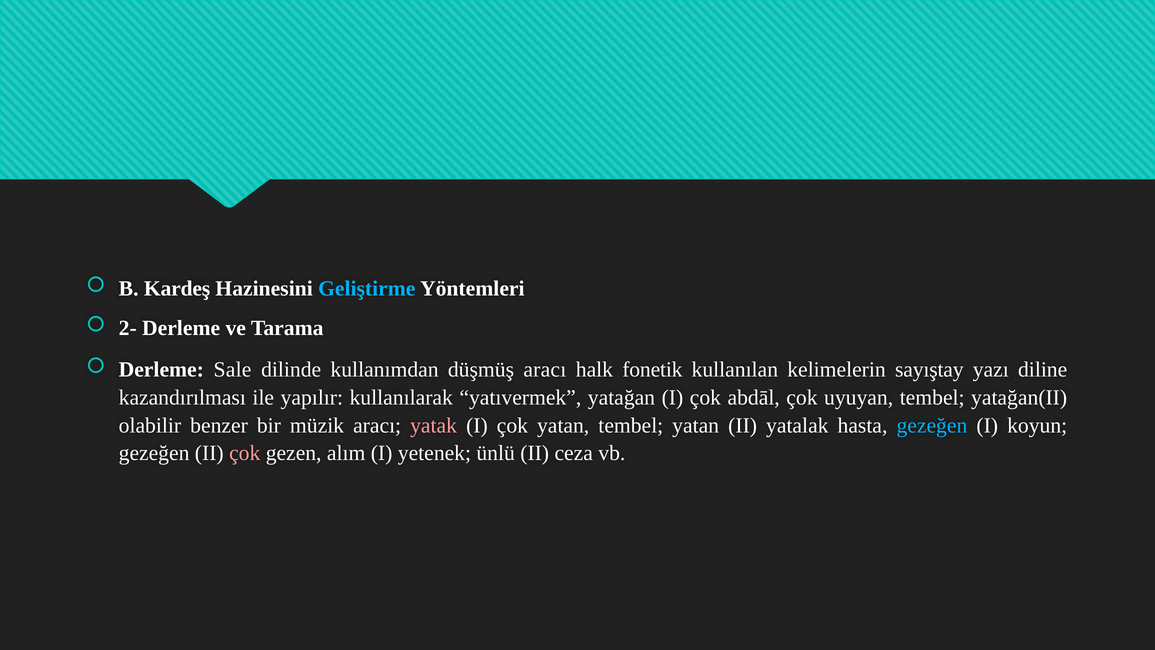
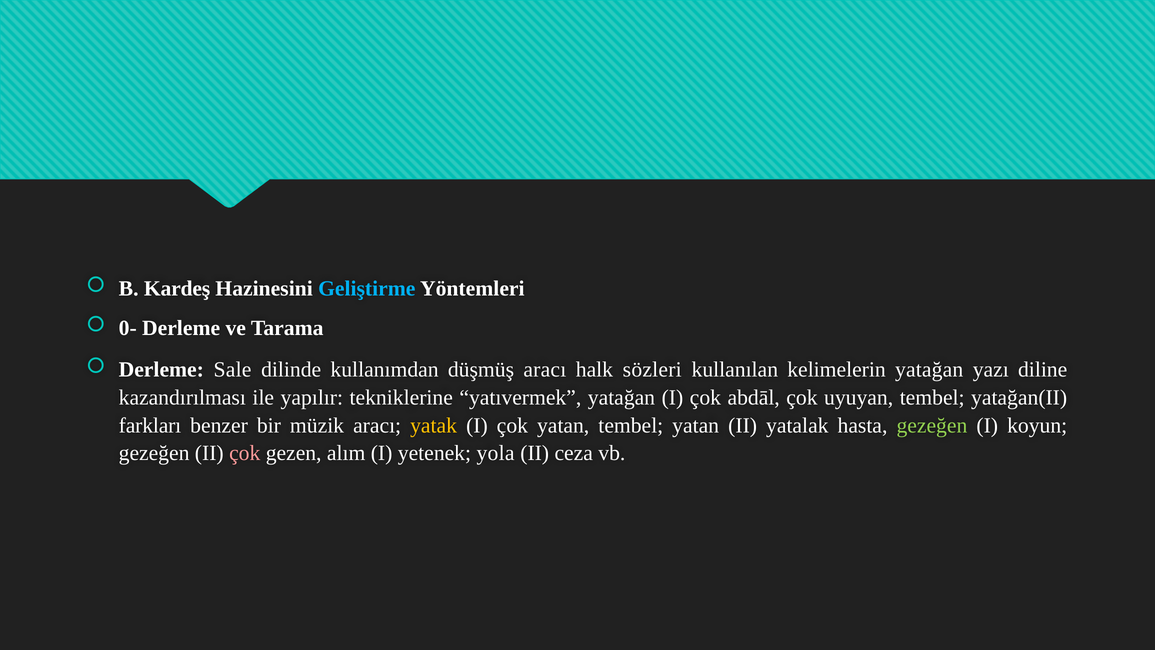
2-: 2- -> 0- (128, 328)
fonetik: fonetik -> sözleri (652, 370)
kelimelerin sayıştay: sayıştay -> yatağan (929, 370)
kullanılarak: kullanılarak -> tekniklerine (401, 397)
olabilir: olabilir -> farkları (150, 425)
yatak colour: pink -> yellow (434, 425)
gezeğen colour: light blue -> light green (932, 425)
ünlü: ünlü -> yola (496, 453)
